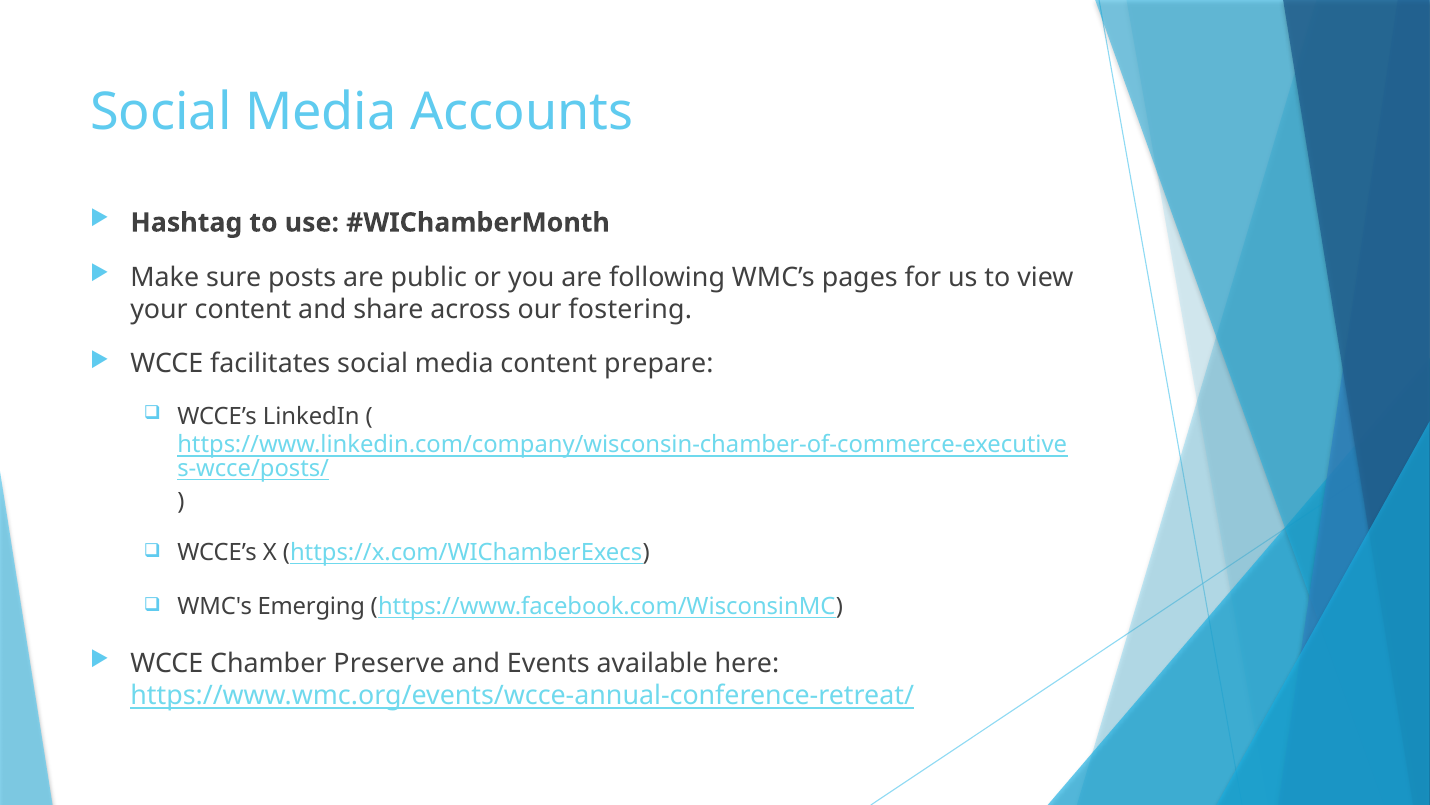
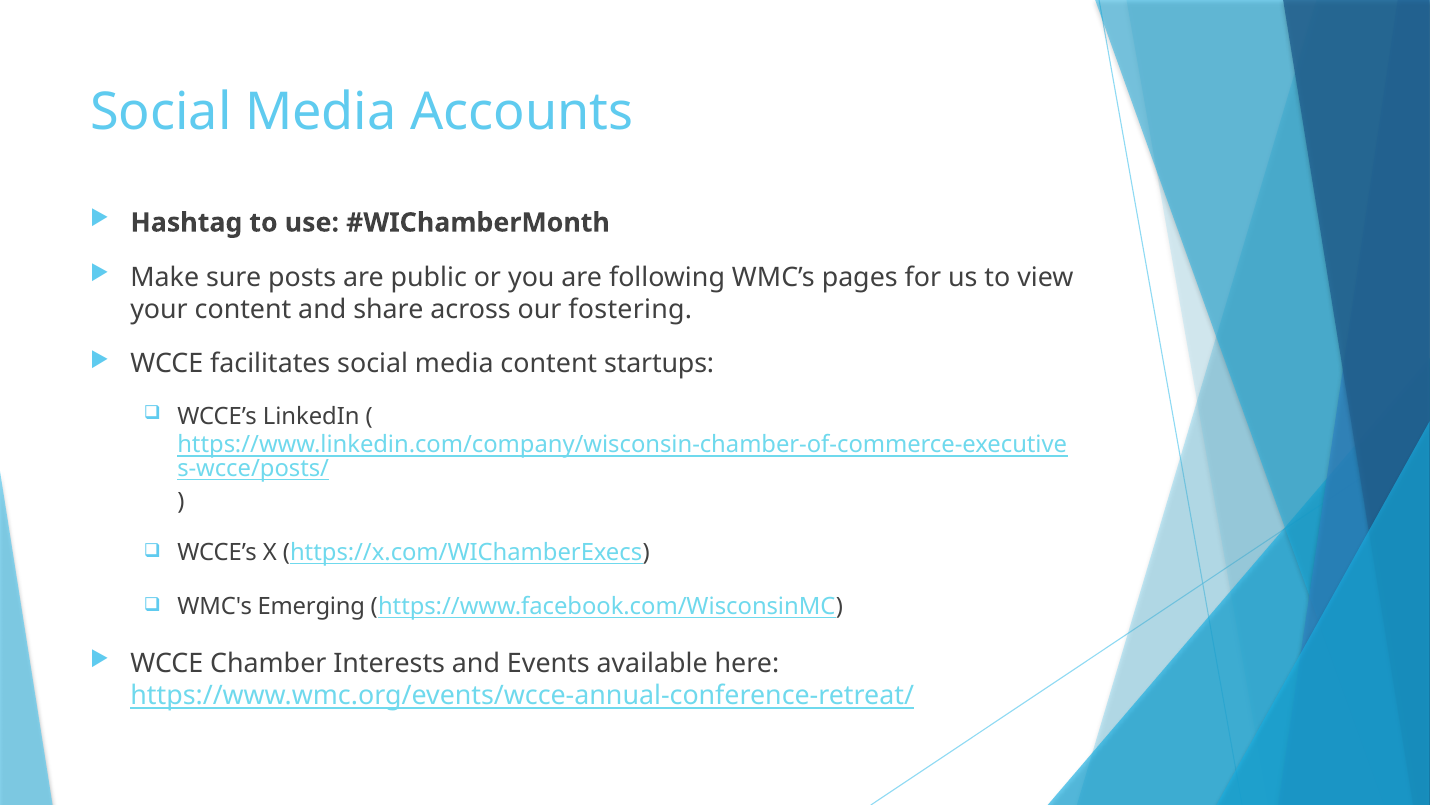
prepare: prepare -> startups (659, 364)
Preserve: Preserve -> Interests (389, 663)
